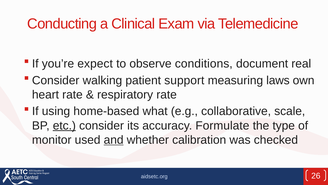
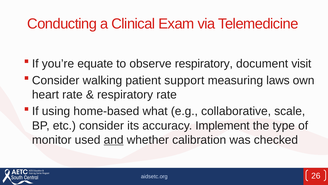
expect: expect -> equate (95, 64)
observe conditions: conditions -> respiratory (204, 64)
real: real -> visit (301, 64)
etc underline: present -> none (64, 125)
Formulate: Formulate -> Implement (222, 125)
